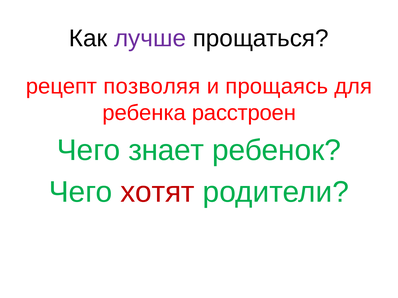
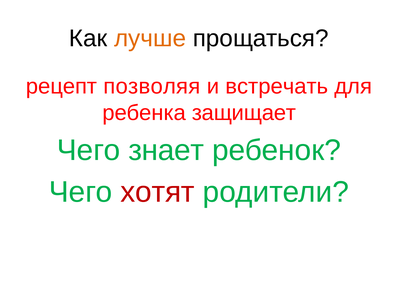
лучше colour: purple -> orange (150, 39)
прощаясь: прощаясь -> встречать (277, 86)
расстроен: расстроен -> защищает (244, 113)
